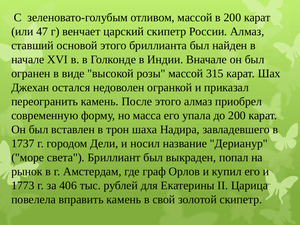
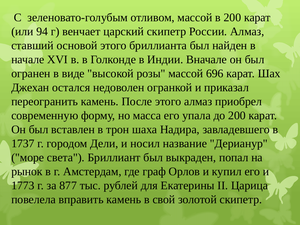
47: 47 -> 94 (42, 32)
315: 315 -> 696 (215, 74)
406: 406 -> 877 (68, 186)
